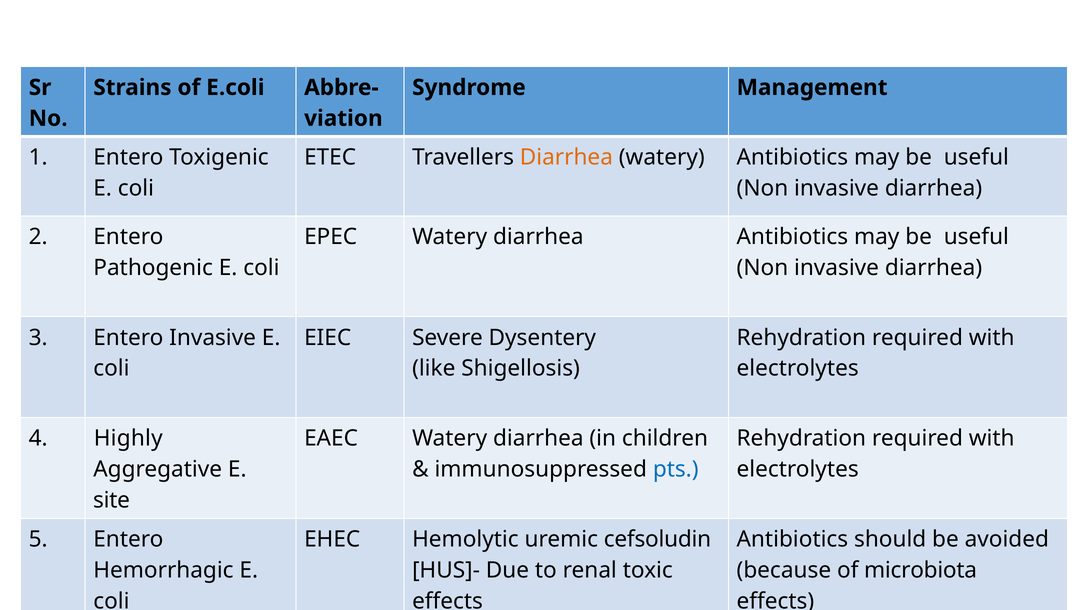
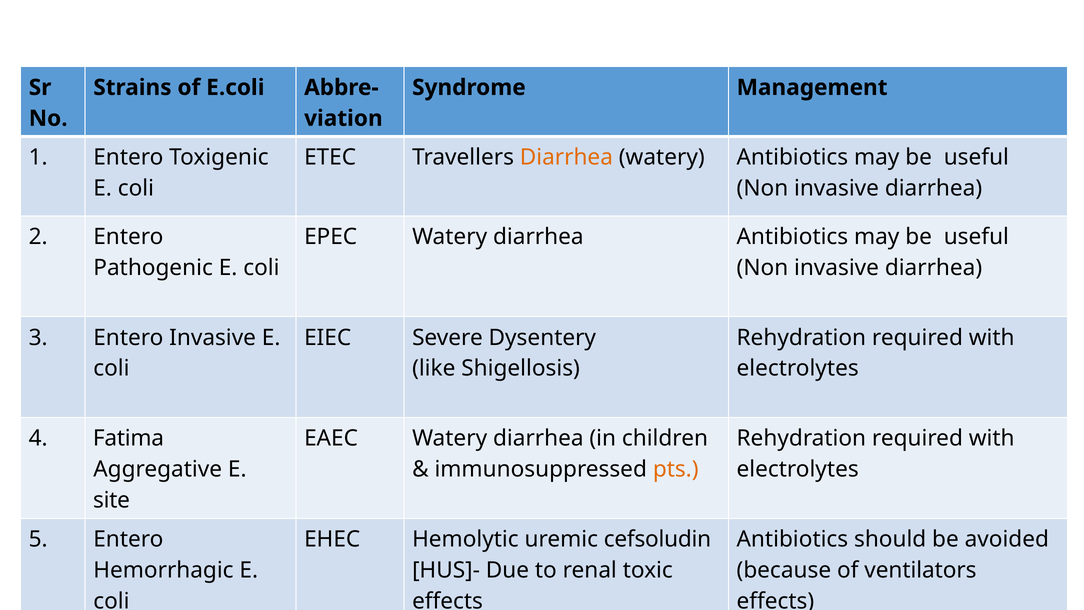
Highly: Highly -> Fatima (128, 438)
pts colour: blue -> orange (676, 469)
microbiota: microbiota -> ventilators (920, 570)
